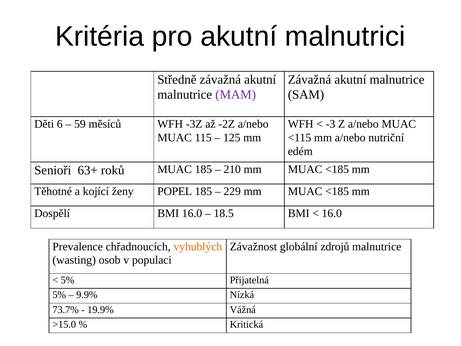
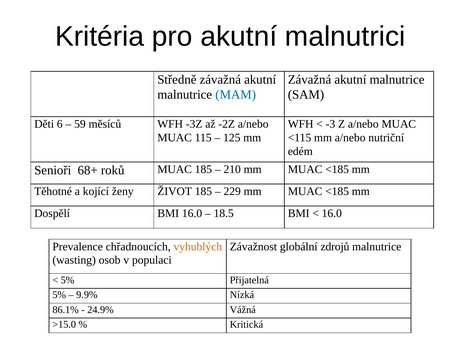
MAM colour: purple -> blue (236, 95)
63+: 63+ -> 68+ (88, 170)
POPEL: POPEL -> ŽIVOT (175, 191)
73.7%: 73.7% -> 86.1% (66, 310)
19.9%: 19.9% -> 24.9% (100, 310)
